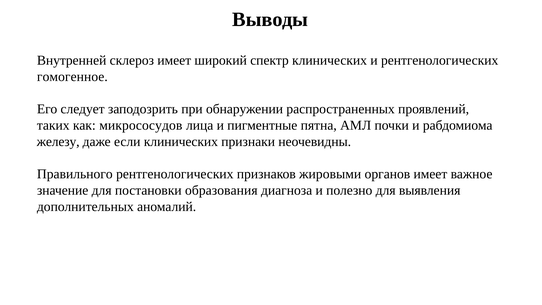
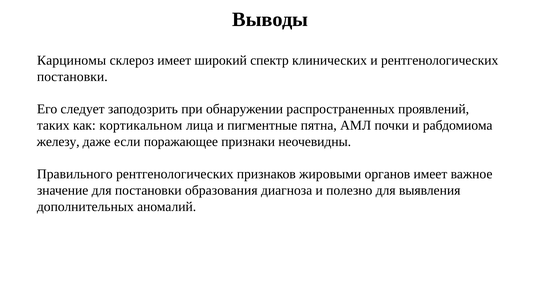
Внутренней: Внутренней -> Карциномы (72, 60)
гомогенное: гомогенное -> постановки (72, 77)
микрососудов: микрососудов -> кортикальном (141, 125)
если клинических: клинических -> поражающее (181, 142)
